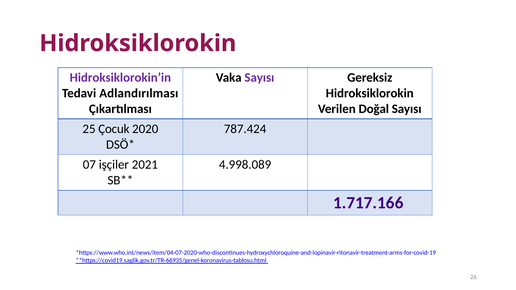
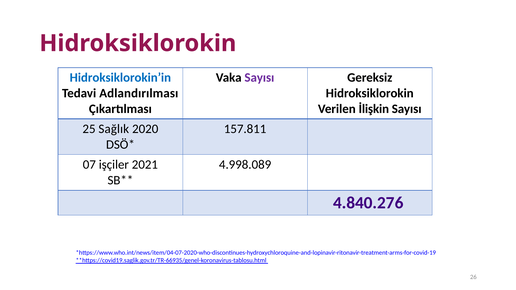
Hidroksiklorokin’in colour: purple -> blue (120, 78)
Doğal: Doğal -> İlişkin (374, 109)
Çocuk: Çocuk -> Sağlık (114, 129)
787.424: 787.424 -> 157.811 (245, 129)
1.717.166: 1.717.166 -> 4.840.276 (368, 203)
